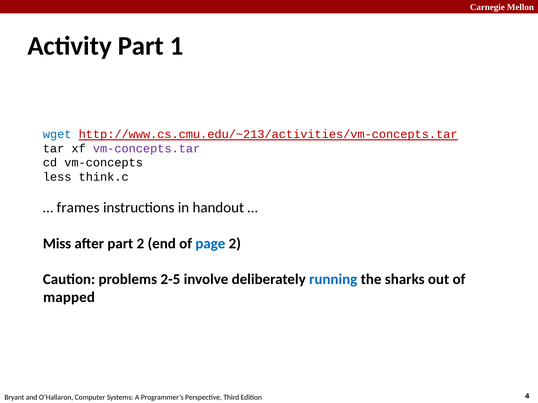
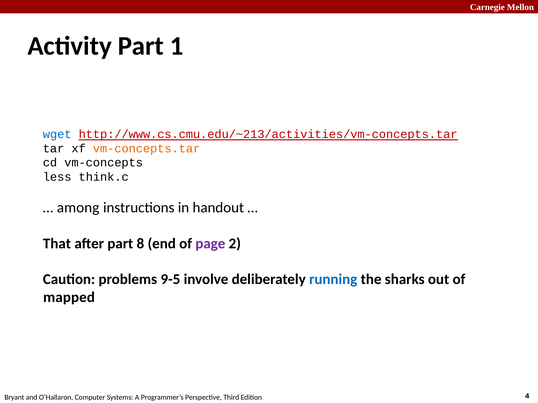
vm-concepts.tar colour: purple -> orange (147, 149)
frames: frames -> among (78, 208)
Miss: Miss -> That (57, 244)
part 2: 2 -> 8 (140, 244)
page colour: blue -> purple (210, 244)
2-5: 2-5 -> 9-5 (170, 280)
